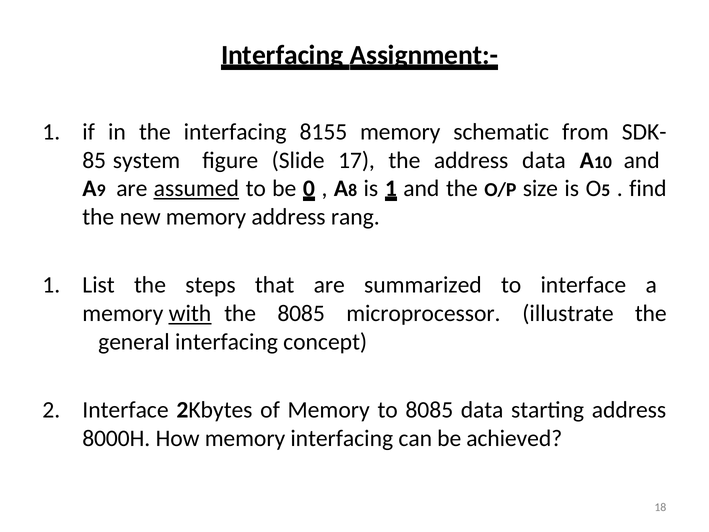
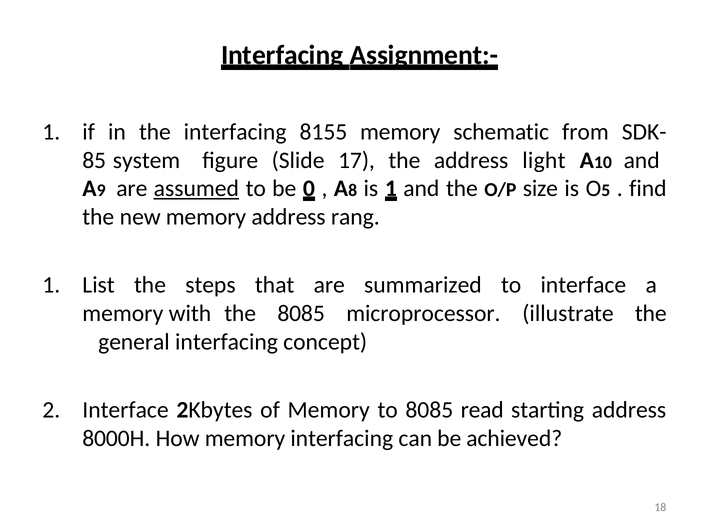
address data: data -> light (544, 160)
with underline: present -> none (190, 313)
8085 data: data -> read (482, 410)
